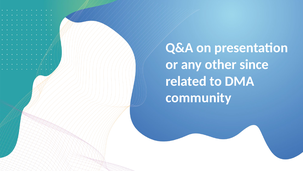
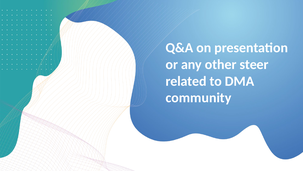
since: since -> steer (254, 64)
